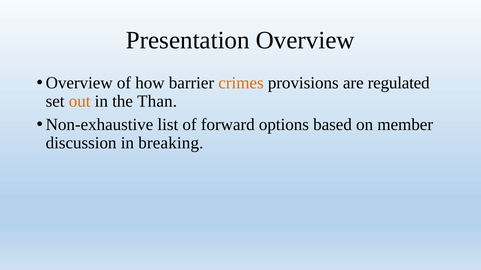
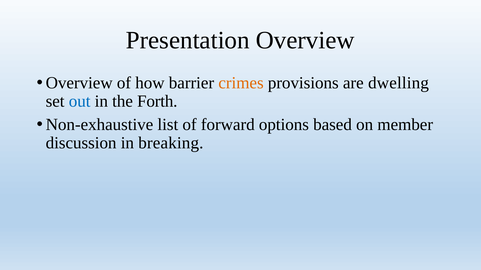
regulated: regulated -> dwelling (399, 83)
out colour: orange -> blue (80, 101)
Than: Than -> Forth (157, 101)
